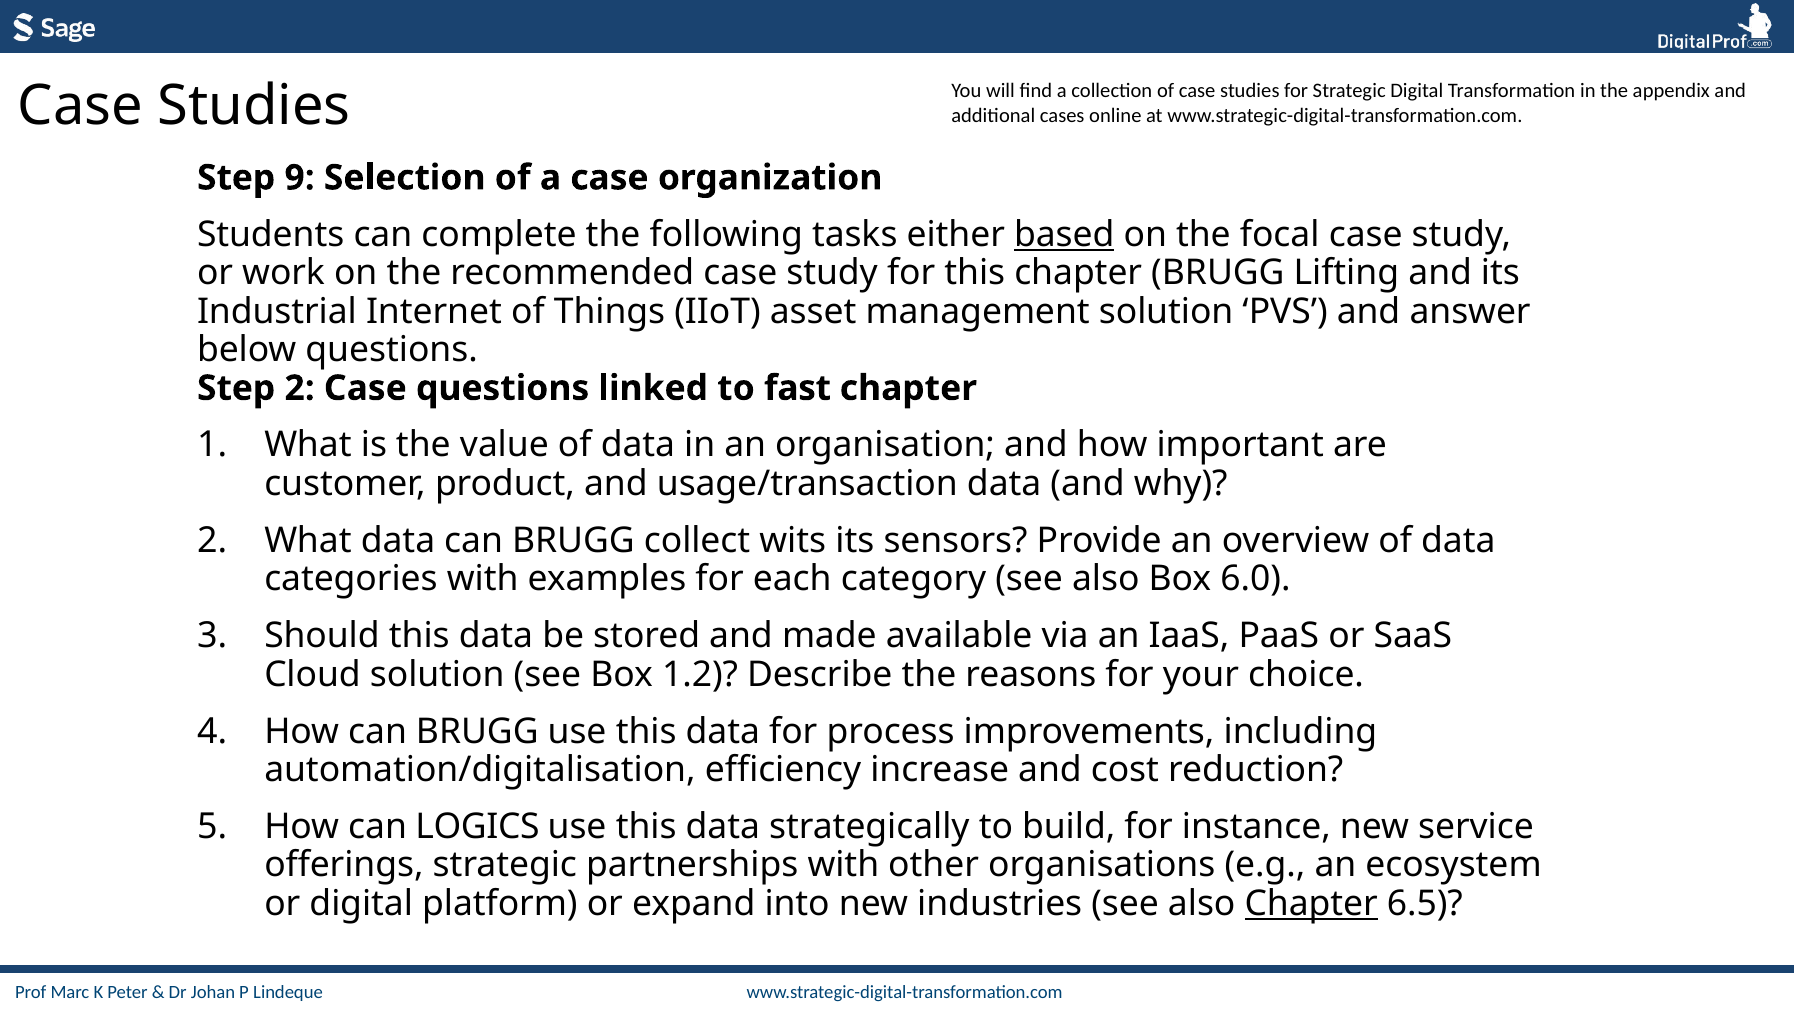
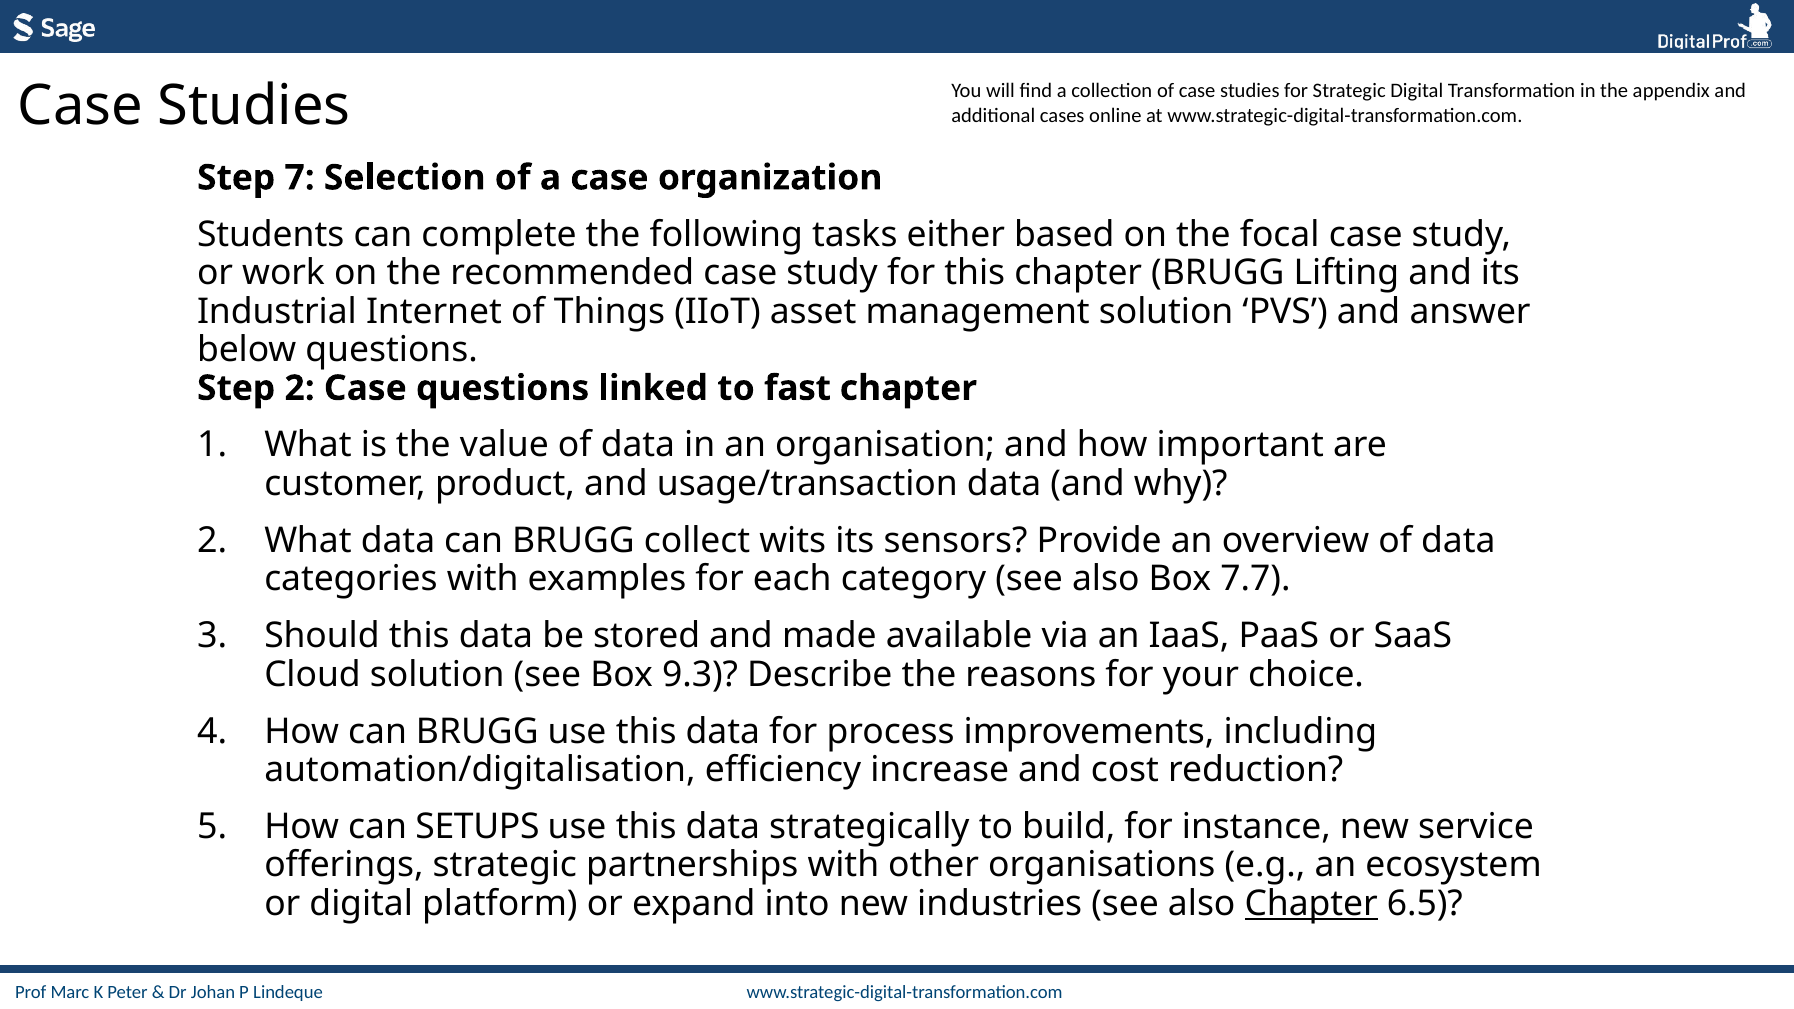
9: 9 -> 7 (300, 178)
based underline: present -> none (1064, 235)
6.0: 6.0 -> 7.7 (1255, 579)
1.2: 1.2 -> 9.3 (700, 674)
LOGICS: LOGICS -> SETUPS (477, 827)
